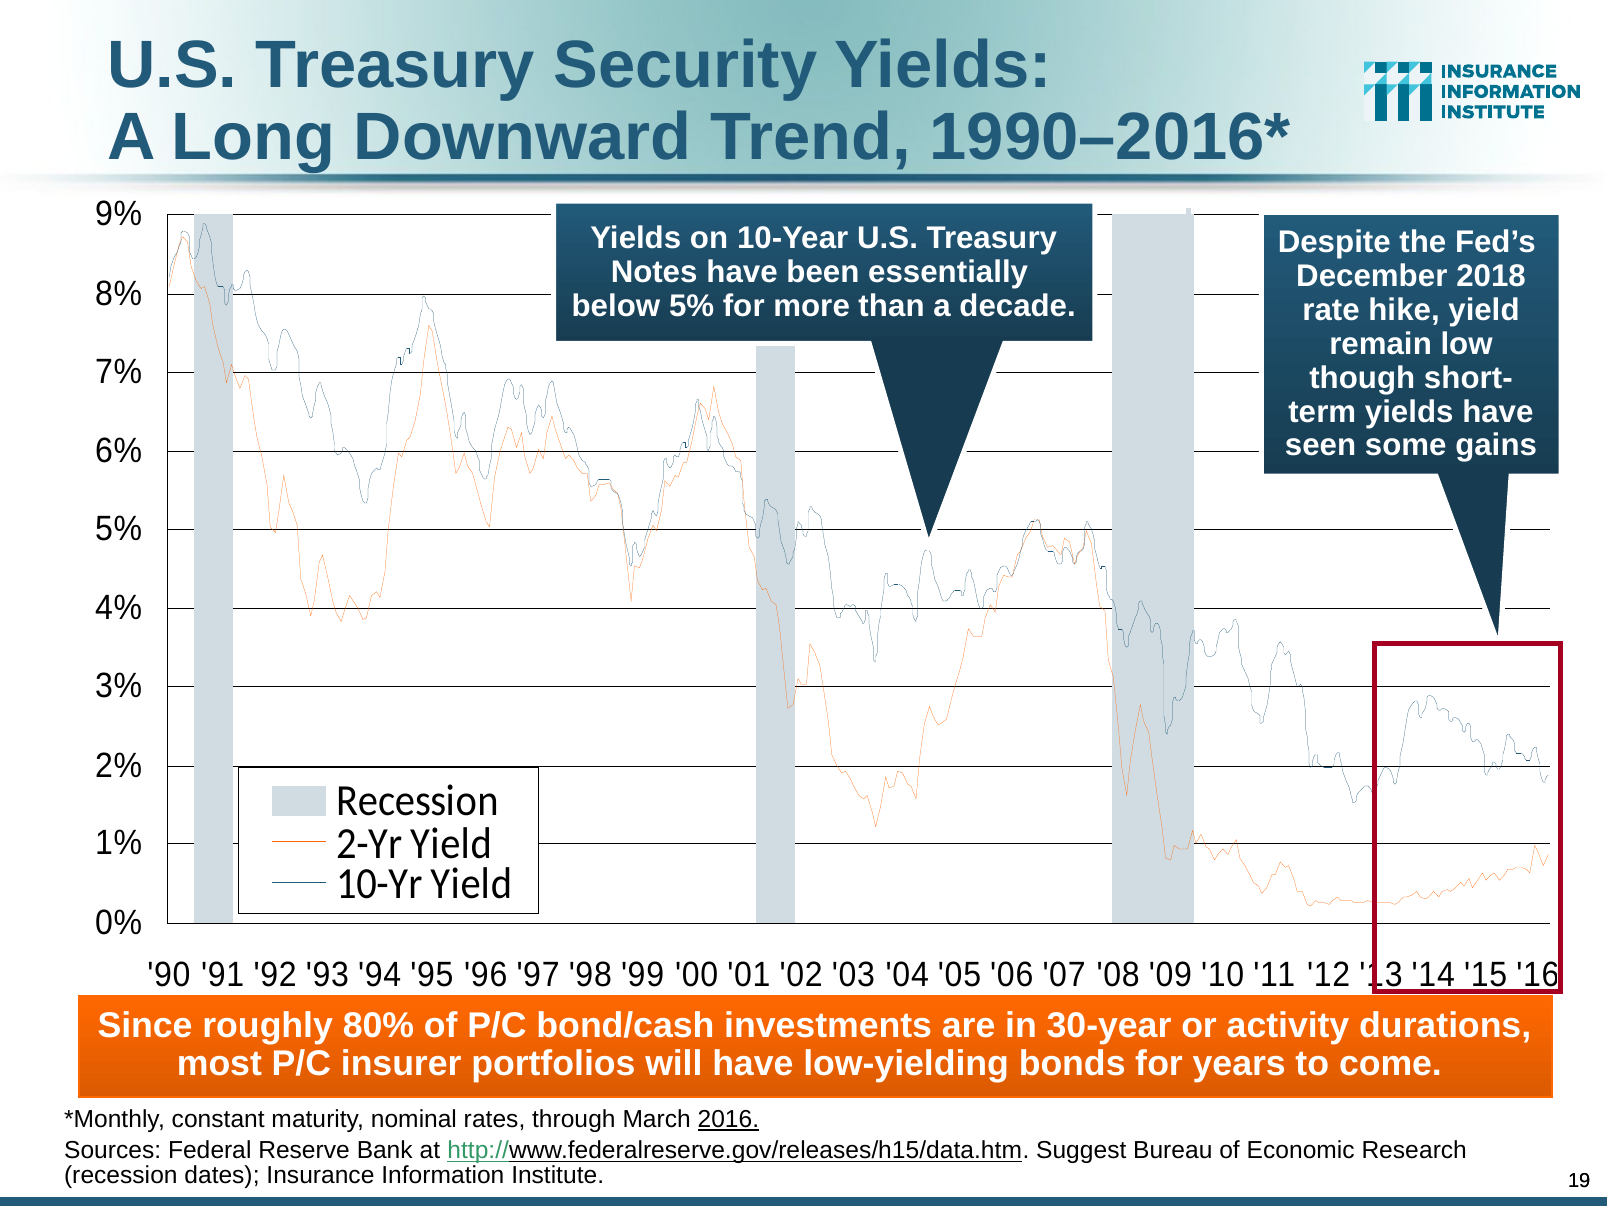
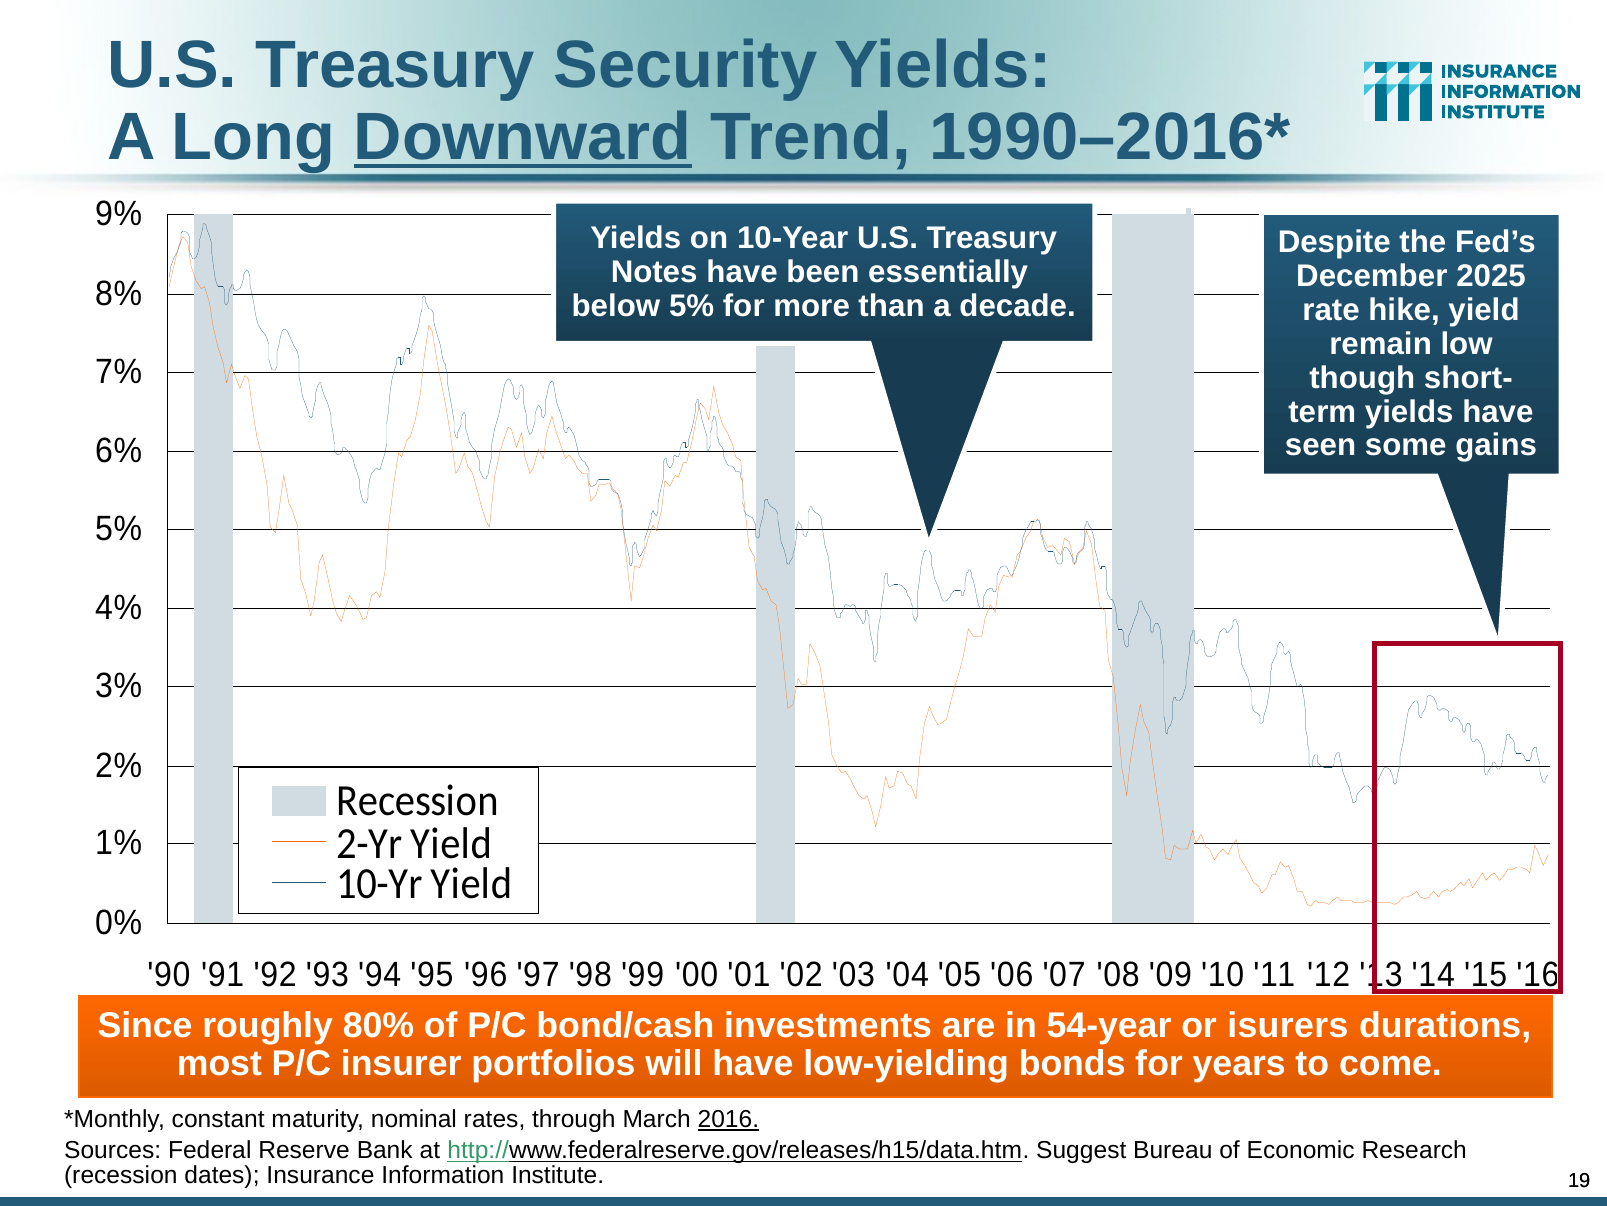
Downward underline: none -> present (523, 137)
2018: 2018 -> 2025 (1491, 276)
30-year: 30-year -> 54-year (1109, 1025)
activity: activity -> isurers (1288, 1025)
